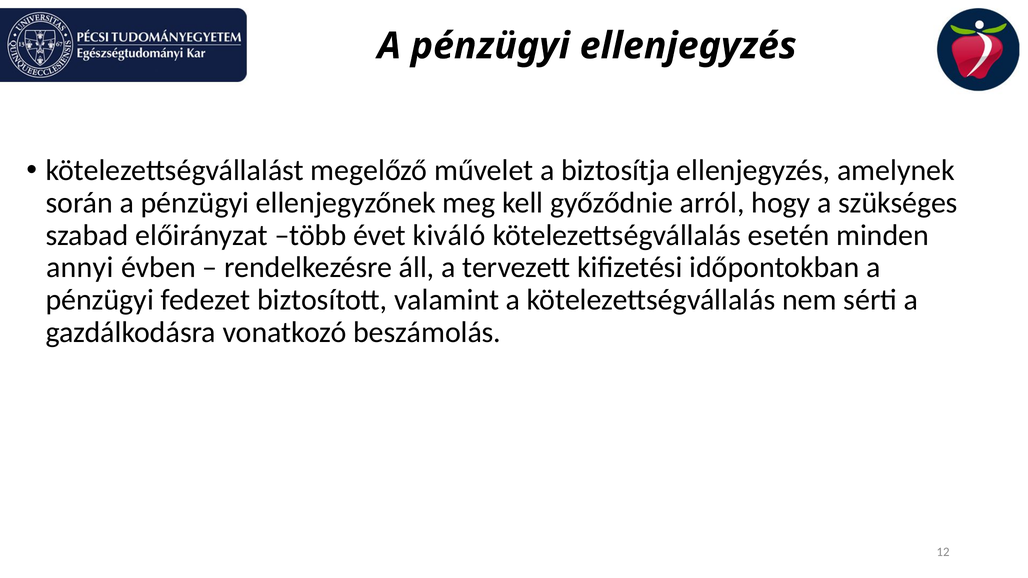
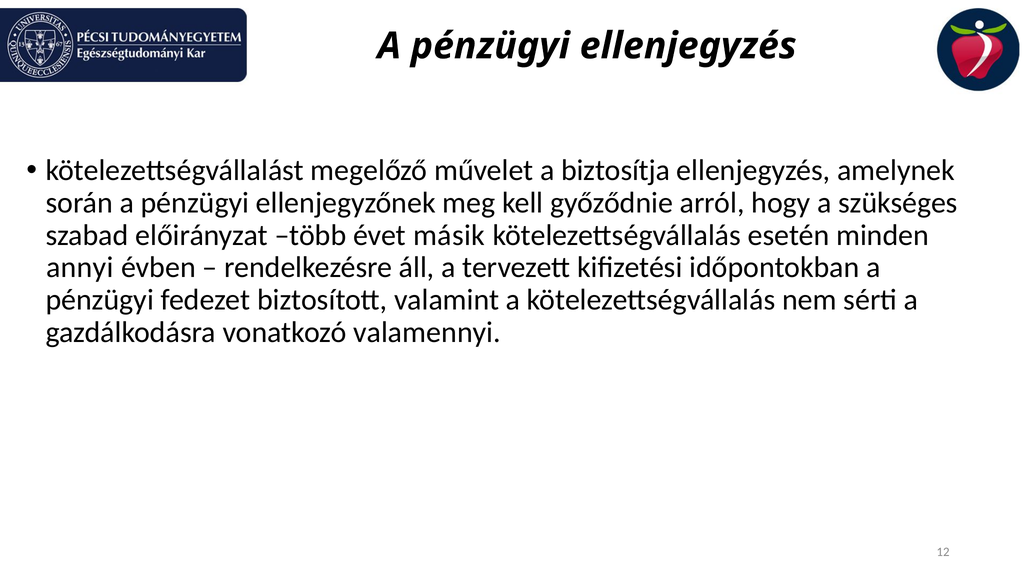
kiváló: kiváló -> másik (449, 235)
beszámolás: beszámolás -> valamennyi (427, 332)
